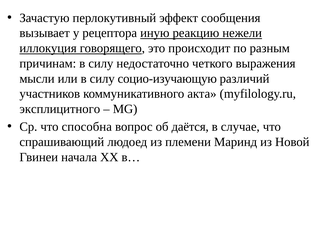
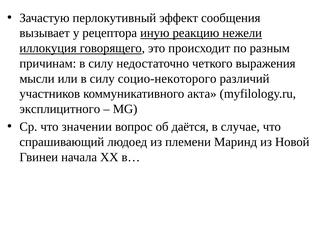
социо-изучающую: социо-изучающую -> социо-некоторого (167, 79)
способна: способна -> значении (87, 127)
